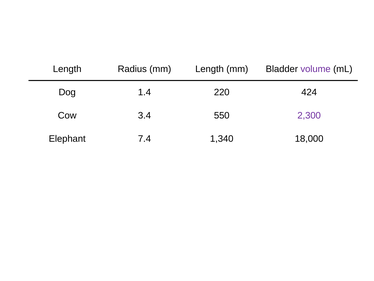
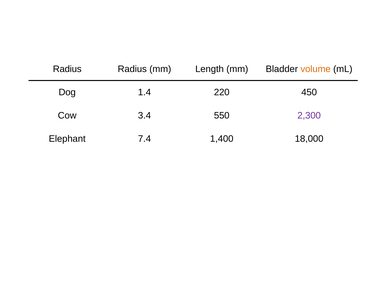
Length: Length -> Radius (67, 69)
volume colour: purple -> orange (316, 69)
424: 424 -> 450 (309, 92)
1,340: 1,340 -> 1,400 (222, 139)
